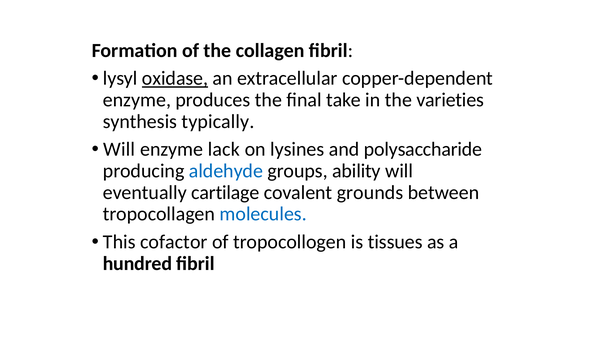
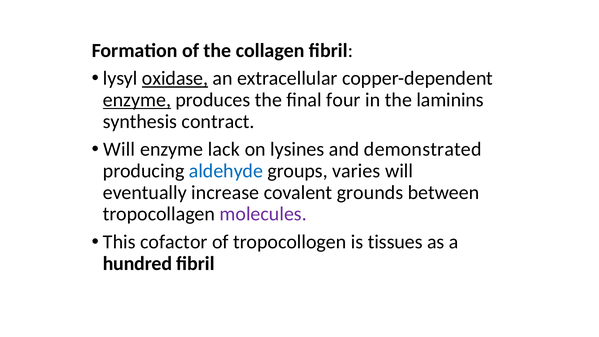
enzyme underline: none -> present (137, 100)
take: take -> four (343, 100)
varieties: varieties -> laminins (450, 100)
typically: typically -> contract (218, 121)
polysaccharide: polysaccharide -> demonstrated (423, 149)
ability: ability -> varies (356, 171)
cartilage: cartilage -> increase (225, 192)
molecules colour: blue -> purple (263, 214)
